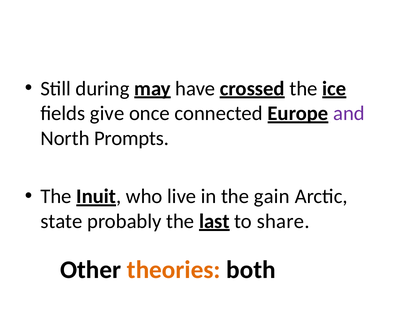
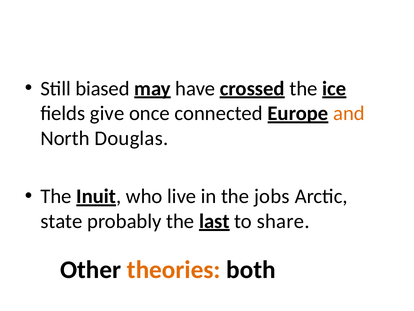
during: during -> biased (103, 88)
and colour: purple -> orange (349, 113)
Prompts: Prompts -> Douglas (131, 138)
gain: gain -> jobs (272, 196)
